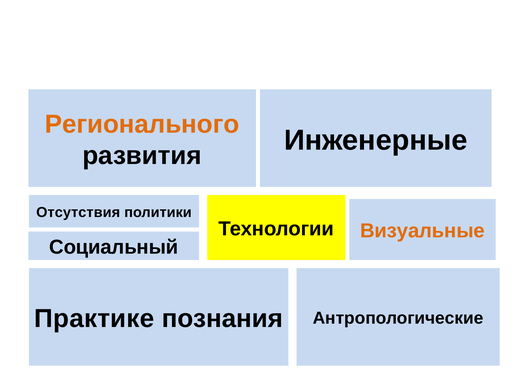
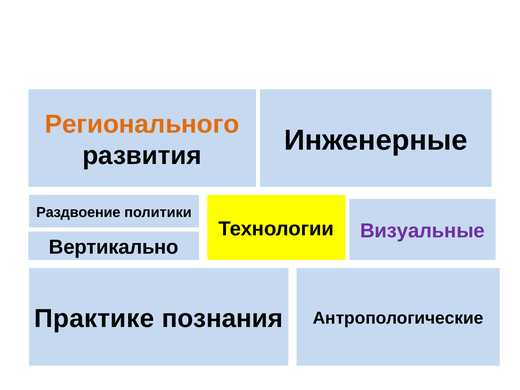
Отсутствия: Отсутствия -> Раздвоение (78, 212)
Визуальные colour: orange -> purple (423, 231)
Социальный: Социальный -> Вертикально (114, 247)
